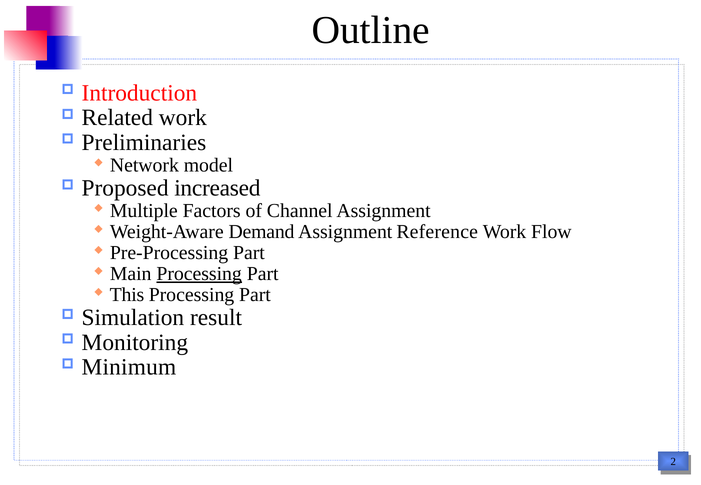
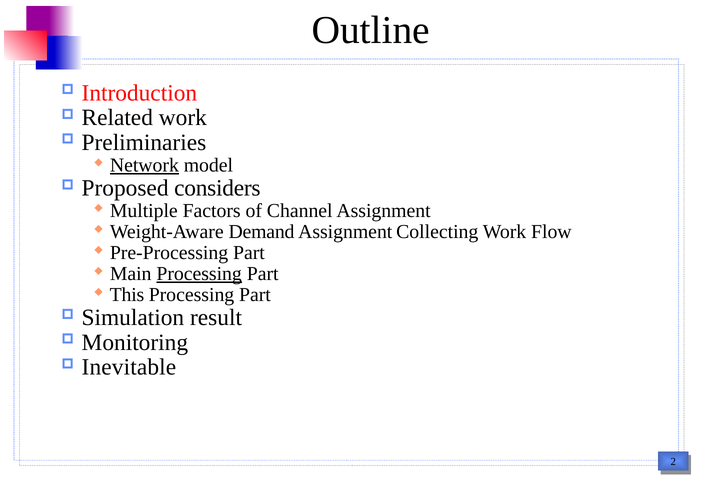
Network underline: none -> present (144, 165)
increased: increased -> considers (217, 188)
Reference: Reference -> Collecting (437, 232)
Minimum: Minimum -> Inevitable (129, 367)
